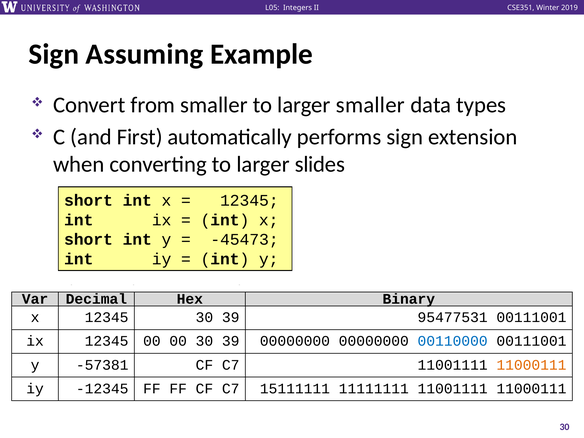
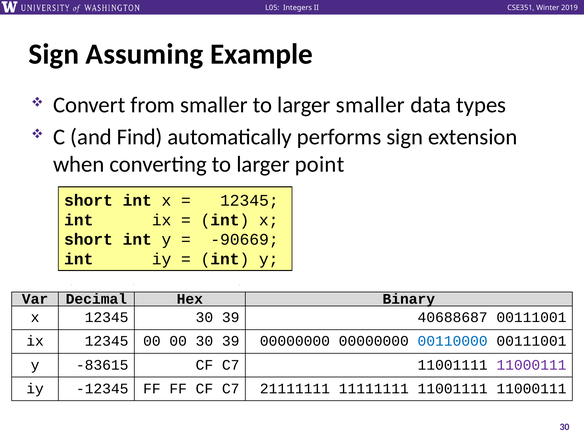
First: First -> Find (140, 137)
slides: slides -> point (320, 164)
-45473: -45473 -> -90669 (244, 240)
95477531: 95477531 -> 40688687 (453, 317)
-57381: -57381 -> -83615 (102, 365)
11000111 colour: orange -> purple (531, 365)
15111111: 15111111 -> 21111111 (295, 389)
